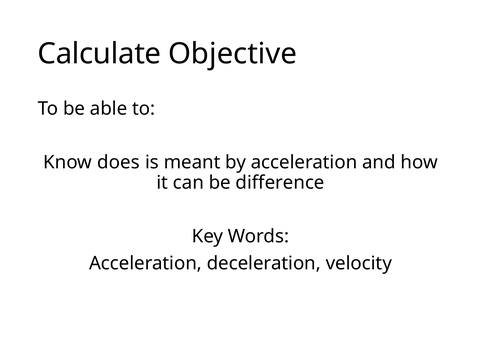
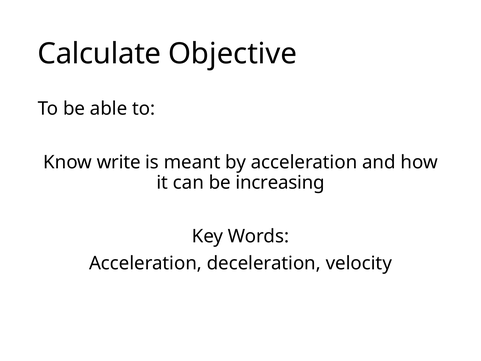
does: does -> write (119, 162)
difference: difference -> increasing (280, 182)
